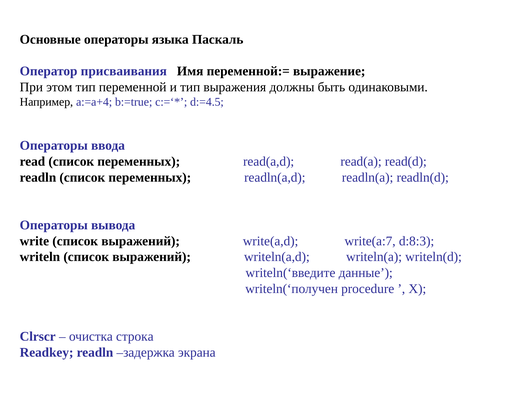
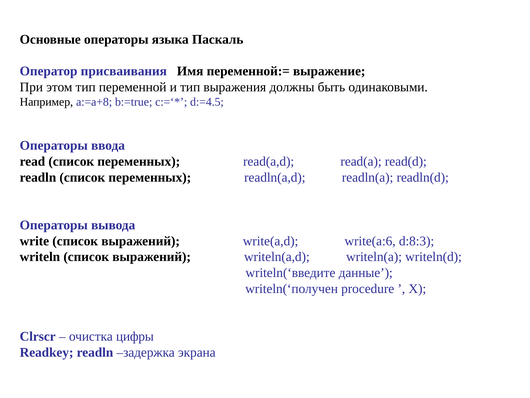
а:=а+4: а:=а+4 -> а:=а+8 (94, 102)
write(a:7: write(a:7 -> write(a:6 (370, 241)
строка: строка -> цифры (135, 336)
